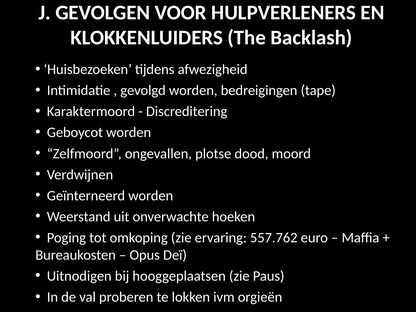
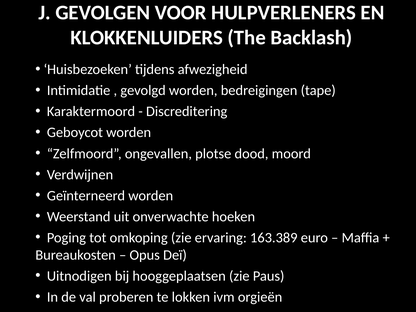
557.762: 557.762 -> 163.389 (274, 238)
